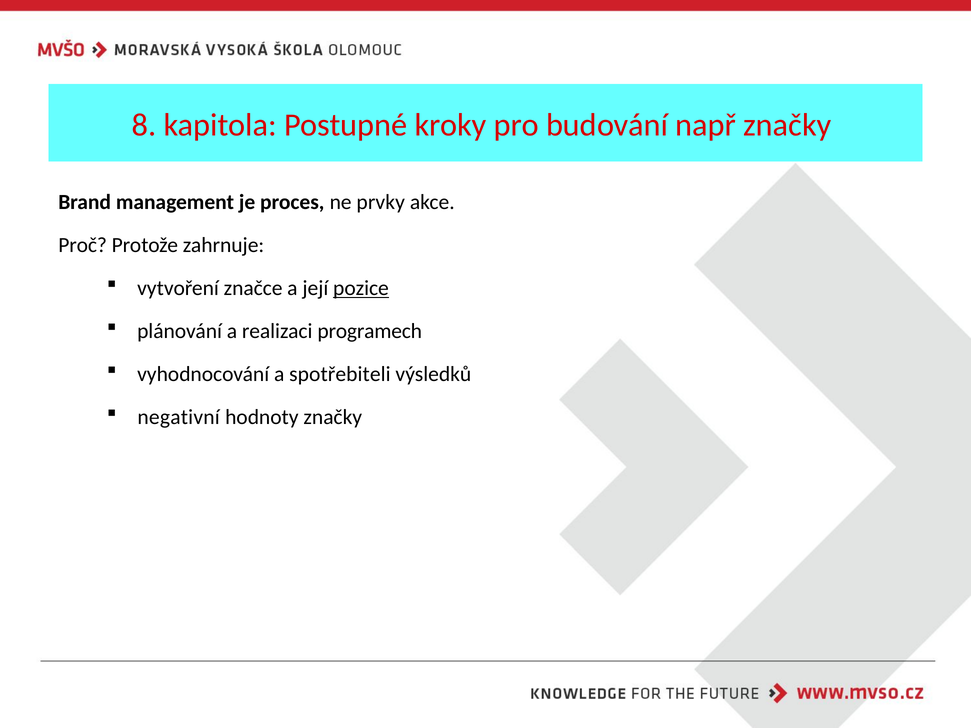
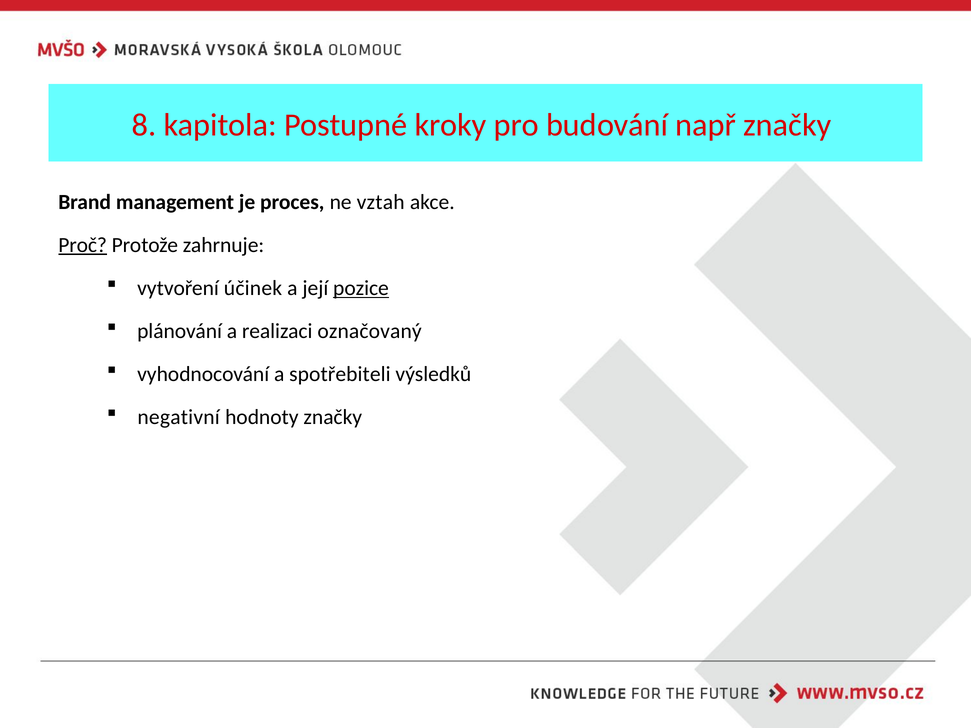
prvky: prvky -> vztah (381, 202)
Proč underline: none -> present (83, 245)
značce: značce -> účinek (253, 288)
programech: programech -> označovaný (370, 331)
